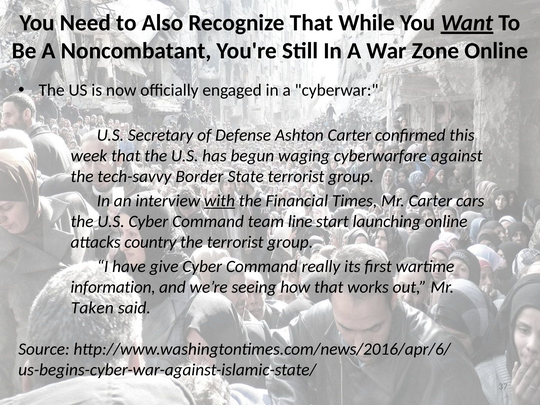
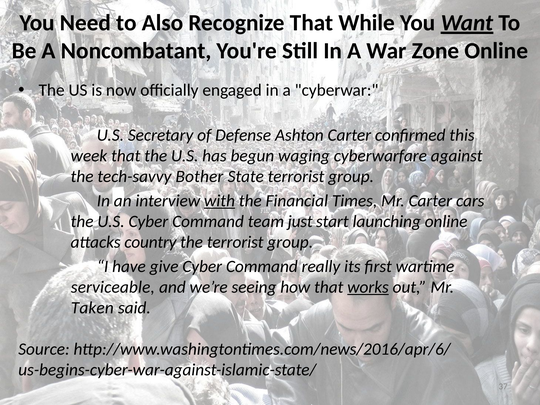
Border: Border -> Bother (199, 177)
line: line -> just (300, 221)
information: information -> serviceable (113, 287)
works underline: none -> present (368, 287)
